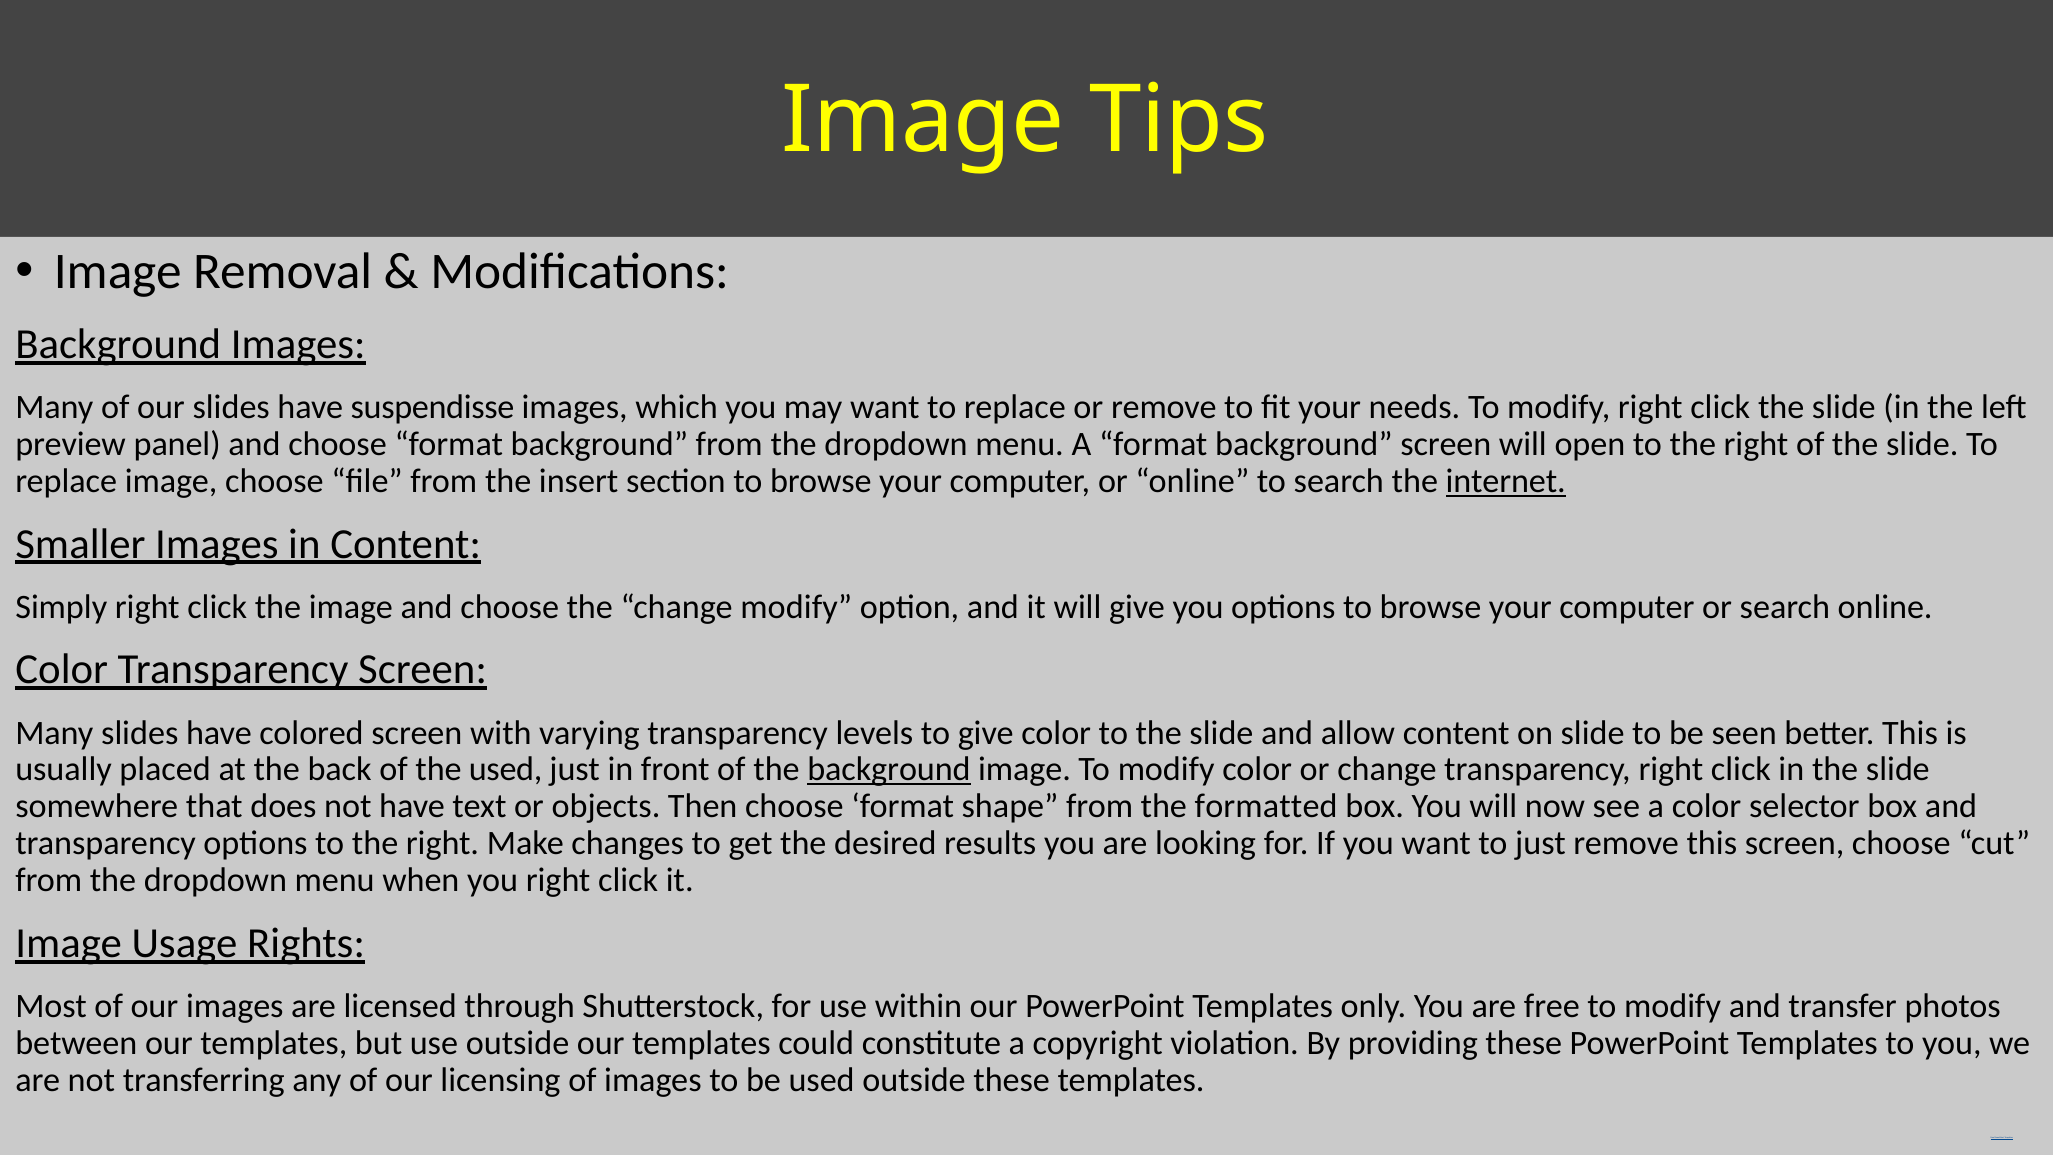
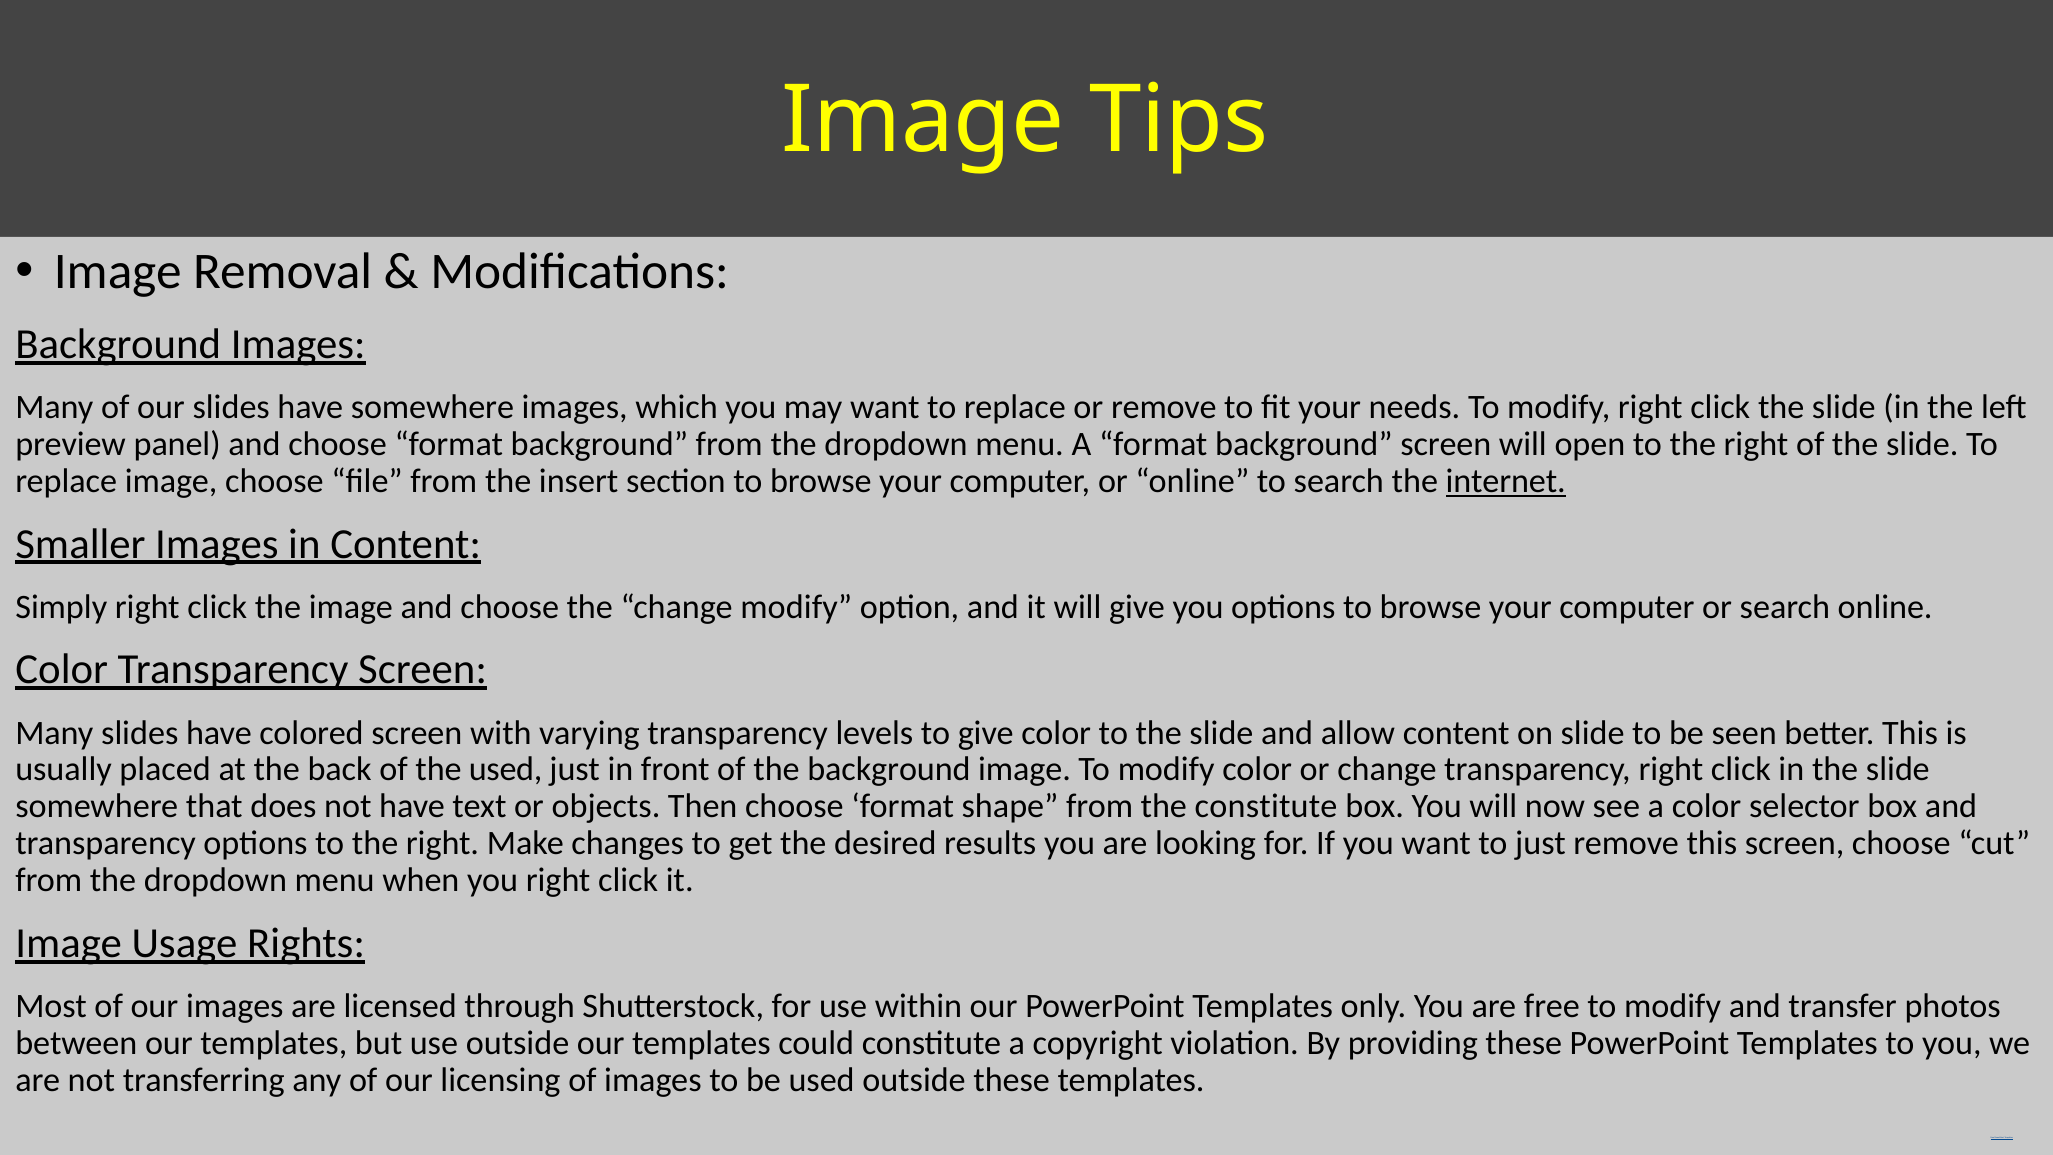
have suspendisse: suspendisse -> somewhere (432, 407)
background underline: present -> none (889, 770)
the formatted: formatted -> constitute (1266, 806)
